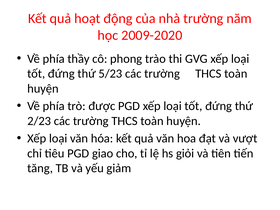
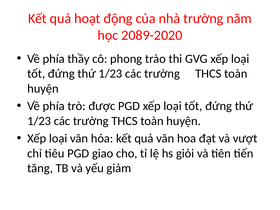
2009-2020: 2009-2020 -> 2089-2020 (152, 35)
5/23: 5/23 -> 1/23 (110, 74)
2/23: 2/23 -> 1/23 (39, 121)
